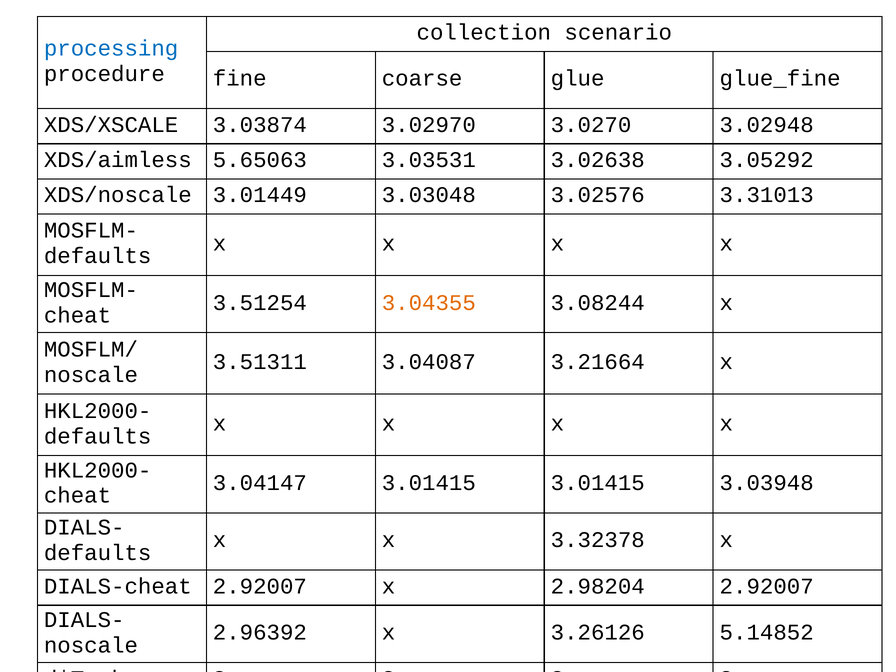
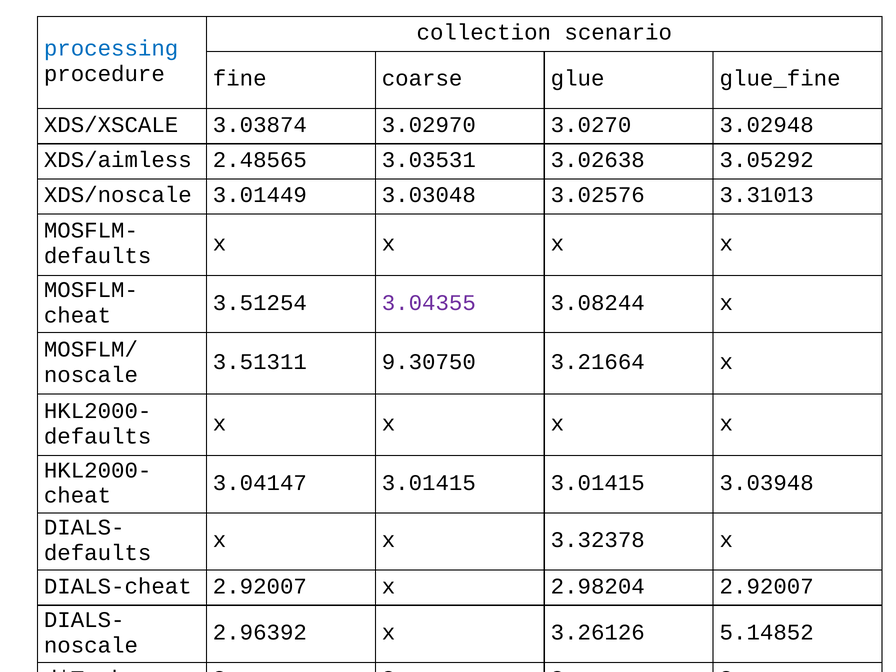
5.65063: 5.65063 -> 2.48565 (260, 160)
3.04355 colour: orange -> purple (429, 303)
3.04087: 3.04087 -> 9.30750 (429, 362)
